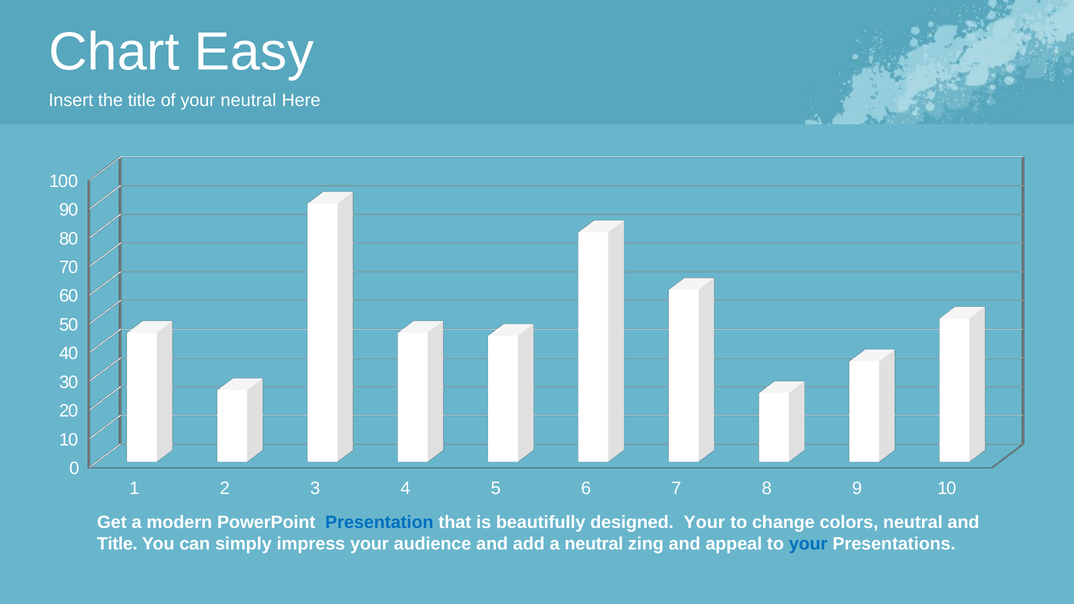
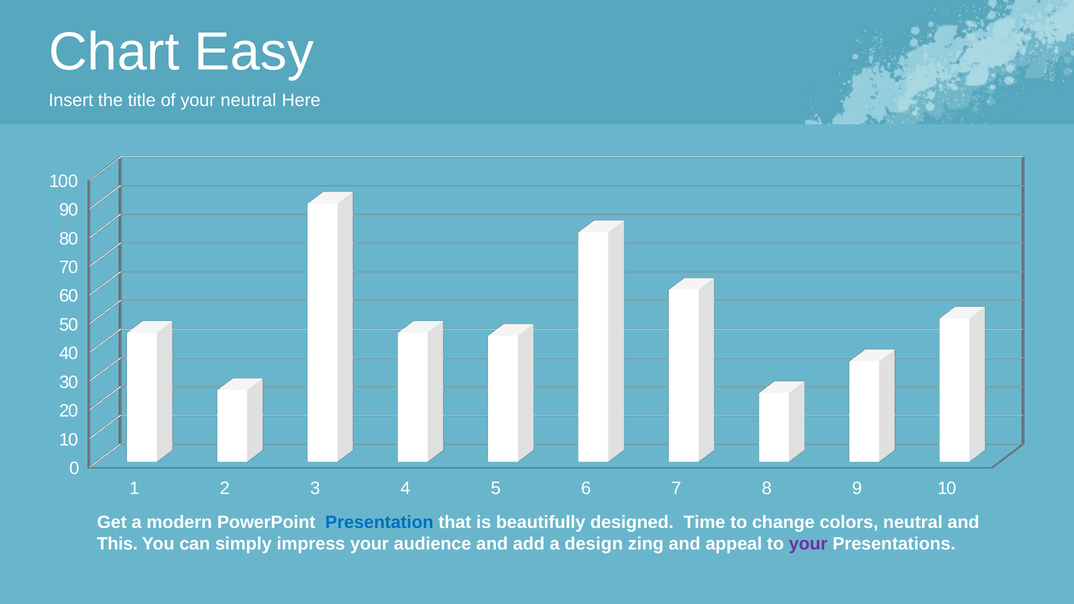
designed Your: Your -> Time (704, 522)
Title: Title -> This (117, 544)
a neutral: neutral -> design (594, 544)
your colour: blue -> purple (808, 544)
